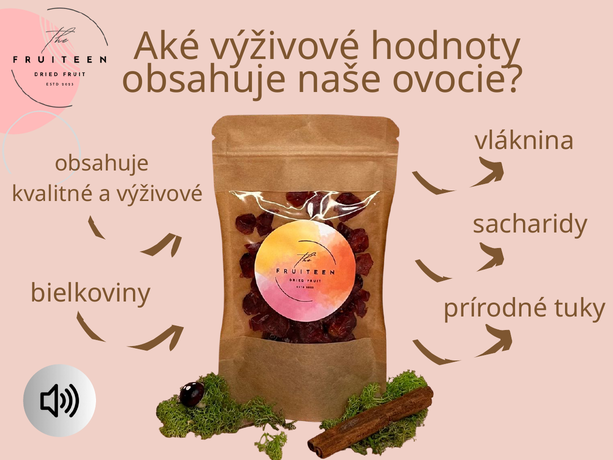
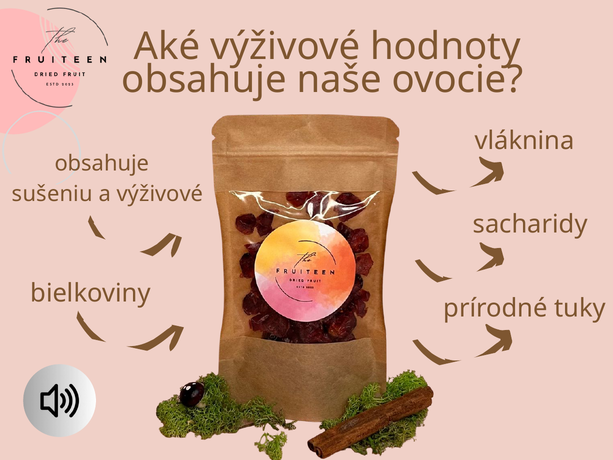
kvalitné: kvalitné -> sušeniu (52, 194)
